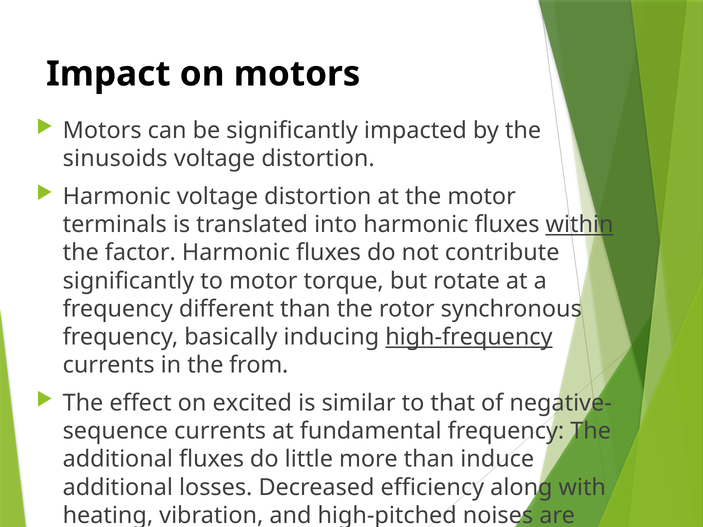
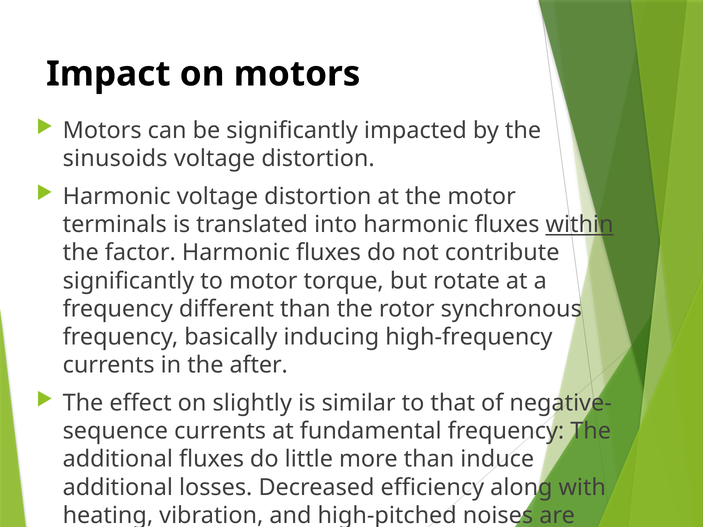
high-frequency underline: present -> none (469, 337)
from: from -> after (259, 365)
excited: excited -> slightly (252, 403)
